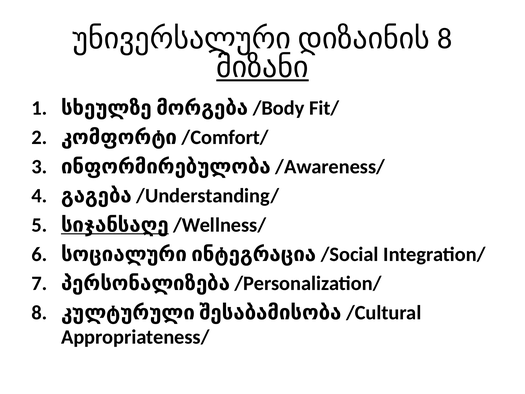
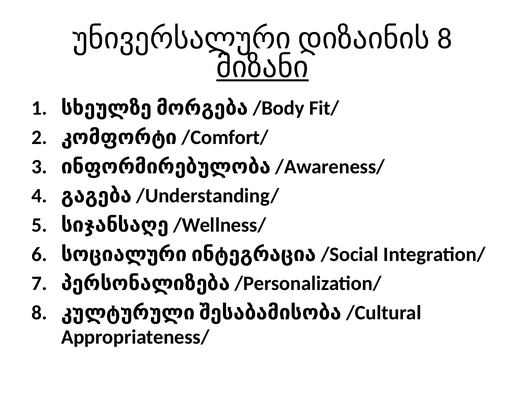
სიჯანსაღე underline: present -> none (115, 225)
